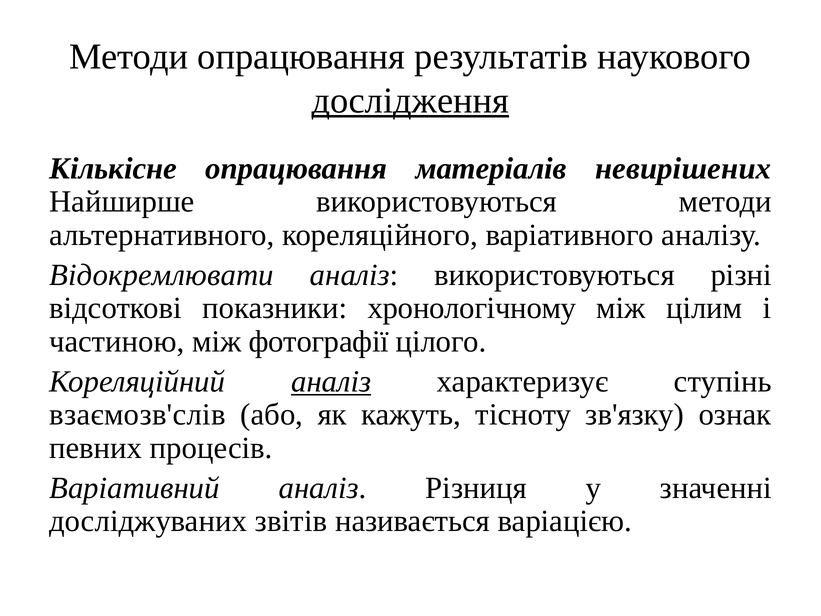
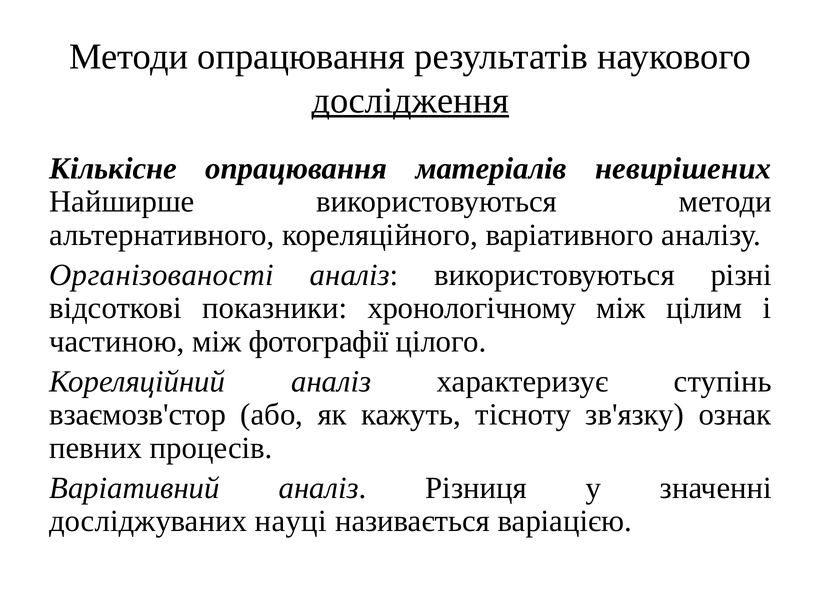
Відокремлювати: Відокремлювати -> Організованості (161, 275)
аналіз underline: present -> none (331, 381)
взаємозв'слів: взаємозв'слів -> взаємозв'стор (138, 415)
звітів: звітів -> науці (291, 521)
